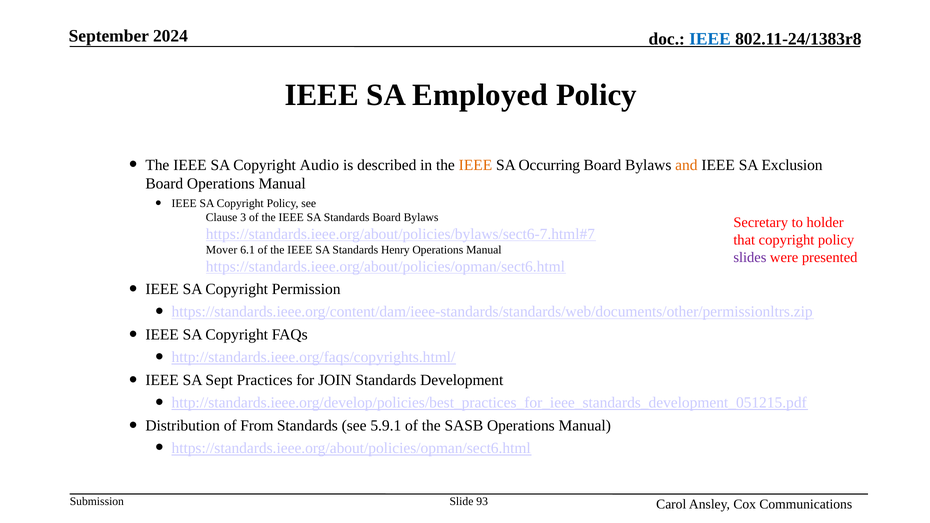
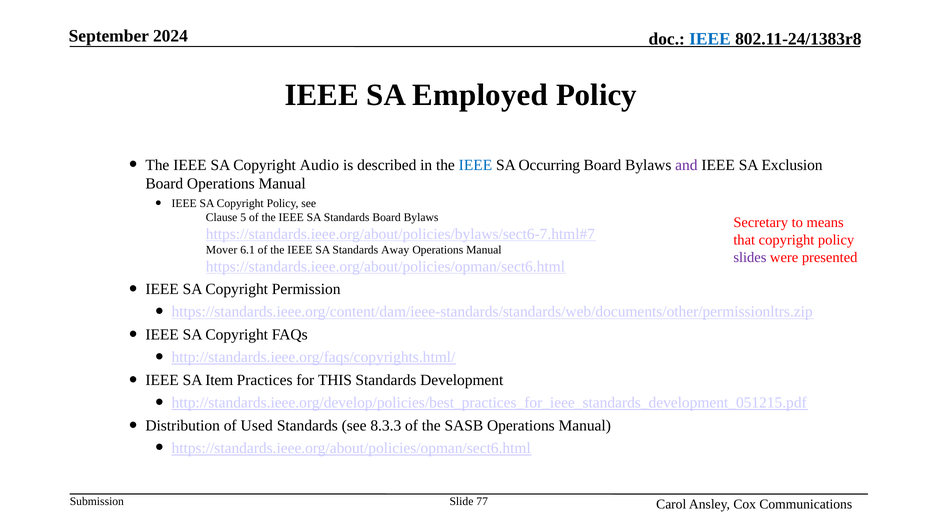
IEEE colour: orange -> blue (475, 165)
and colour: orange -> purple (686, 165)
3: 3 -> 5 (243, 217)
holder: holder -> means (825, 222)
Henry: Henry -> Away (395, 250)
Sept: Sept -> Item (219, 380)
JOIN: JOIN -> THIS (335, 380)
From: From -> Used (257, 426)
5.9.1: 5.9.1 -> 8.3.3 (386, 426)
93: 93 -> 77 (482, 502)
